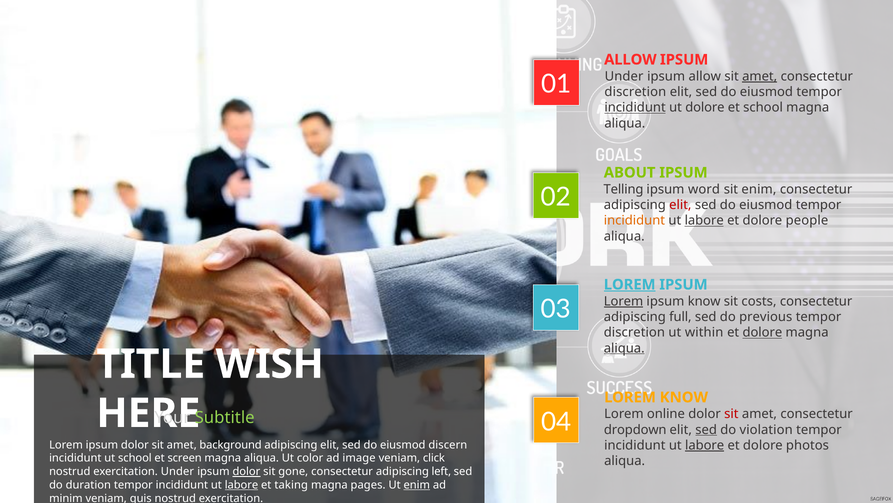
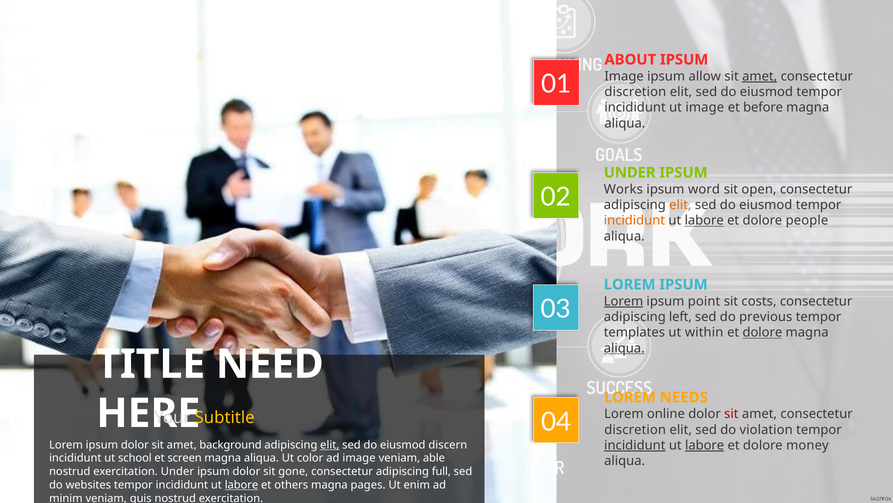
ALLOW: ALLOW -> ABOUT (630, 60)
Under: Under -> Image (624, 76)
incididunt underline: present -> none (635, 107)
ut dolore: dolore -> image (705, 107)
et school: school -> before (763, 107)
ABOUT: ABOUT -> UNDER (630, 172)
Telling: Telling -> Works (623, 189)
sit enim: enim -> open (759, 189)
elit colour: red -> orange (680, 205)
LOREM underline: present -> none (630, 284)
ipsum know: know -> point (704, 301)
full: full -> left (680, 316)
discretion: discretion -> templates (634, 332)
WISH: WISH -> NEED (270, 364)
LOREM KNOW: KNOW -> NEEDS (684, 397)
Subtitle colour: light green -> yellow (225, 417)
dropdown: dropdown -> discretion (635, 429)
sed underline: present -> none (706, 429)
elit underline: none -> present (330, 444)
incididunt underline: none -> present (635, 445)
photos: photos -> money (807, 445)
click: click -> able (434, 458)
dolor underline: present -> none (246, 471)
left: left -> full (441, 471)
duration: duration -> websites (88, 484)
taking: taking -> others (291, 484)
enim underline: present -> none (417, 484)
